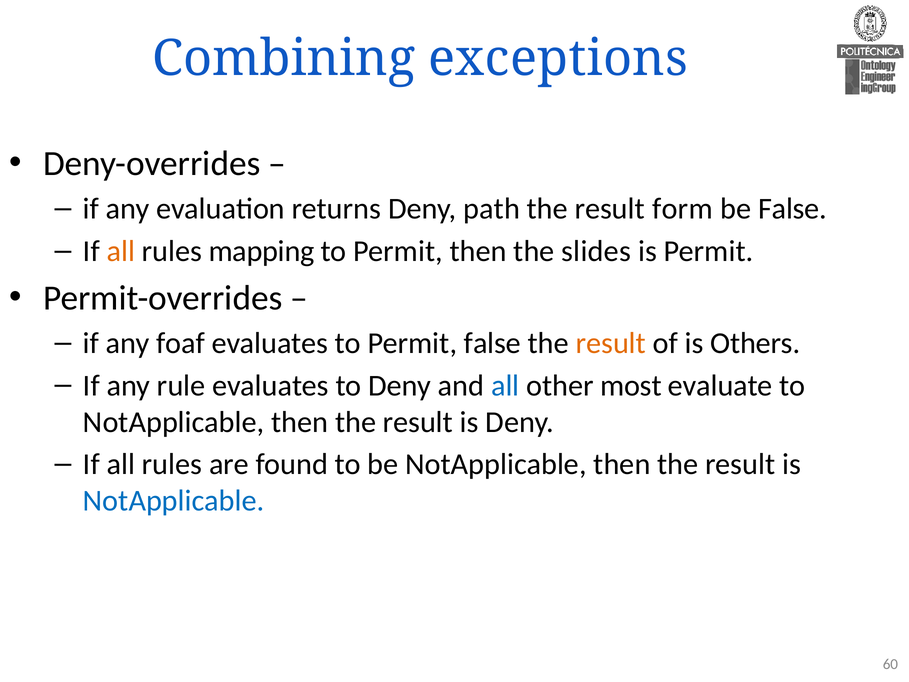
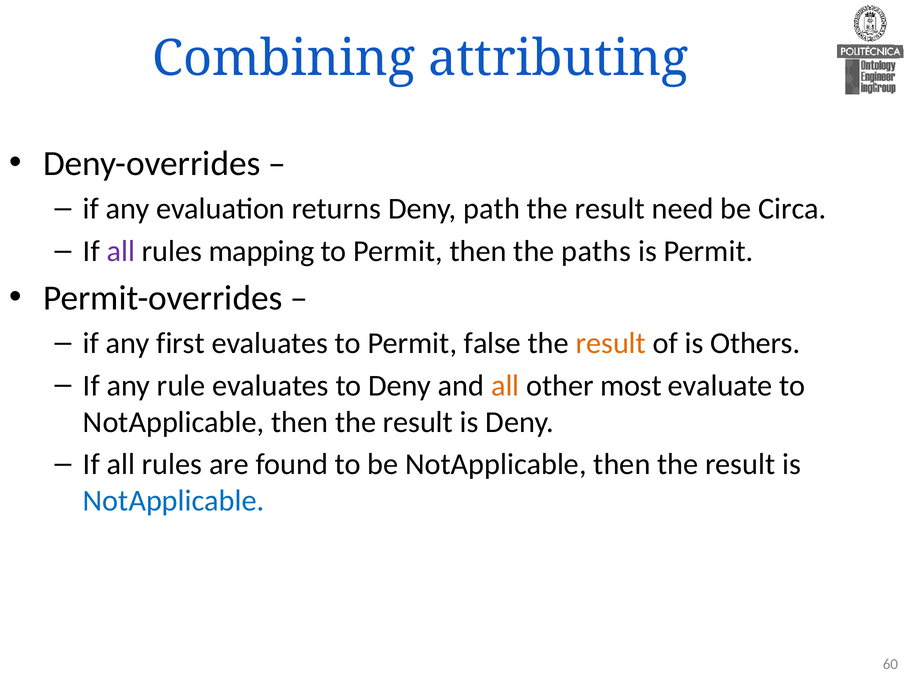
exceptions: exceptions -> attributing (558, 58)
form: form -> need (683, 209)
be False: False -> Circa (792, 209)
all colour: orange -> purple (121, 251)
slides: slides -> paths (596, 251)
foaf: foaf -> first (181, 343)
all colour: blue -> orange (505, 385)
